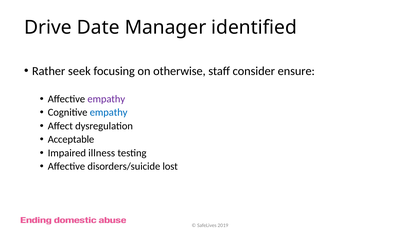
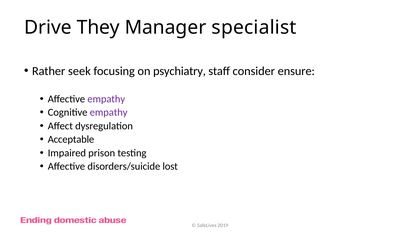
Date: Date -> They (98, 28)
identified: identified -> specialist (254, 28)
otherwise: otherwise -> psychiatry (179, 71)
empathy colour: blue -> purple (109, 113)
illness: illness -> prison (102, 153)
